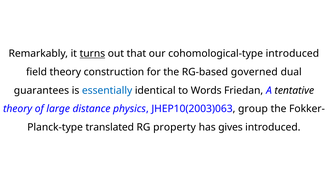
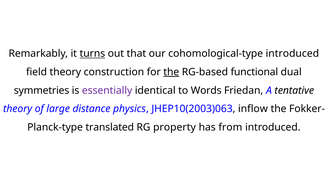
the underline: none -> present (171, 72)
governed: governed -> functional (254, 72)
guarantees: guarantees -> symmetries (42, 91)
essentially colour: blue -> purple (107, 91)
group: group -> inflow (253, 109)
gives: gives -> from (230, 128)
